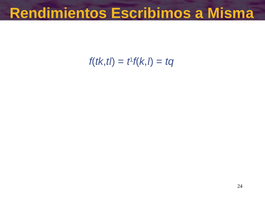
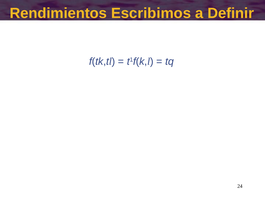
Misma: Misma -> Definir (231, 13)
